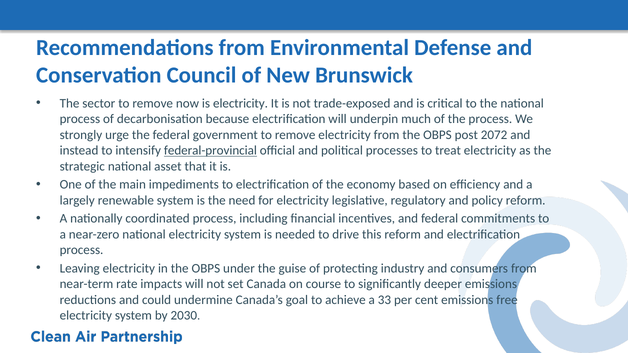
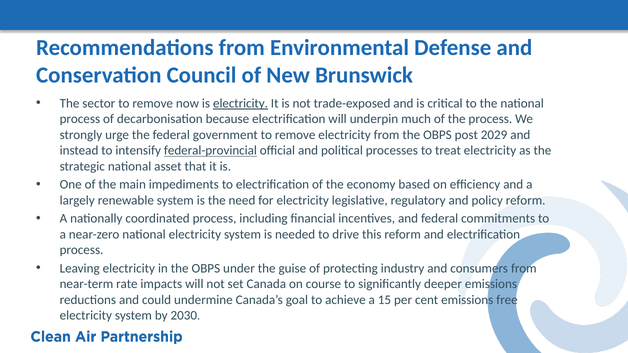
electricity underline: none -> present (241, 103)
2072: 2072 -> 2029 (494, 135)
33: 33 -> 15 (384, 300)
